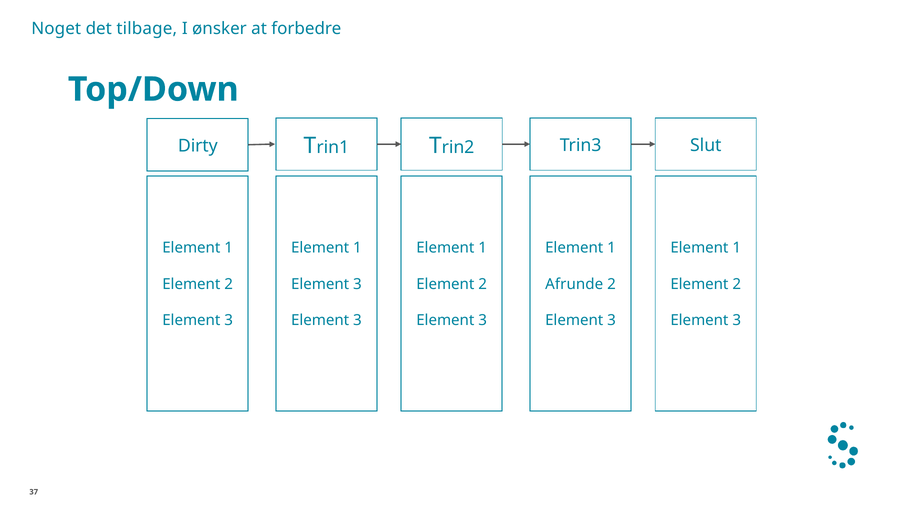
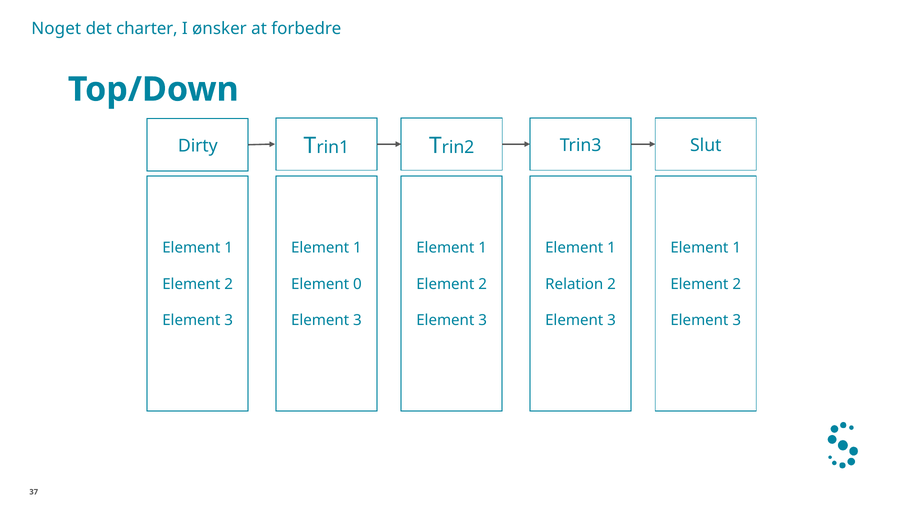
tilbage: tilbage -> charter (147, 29)
3: 3 -> 0 (357, 284)
Afrunde: Afrunde -> Relation (574, 284)
